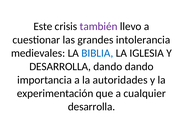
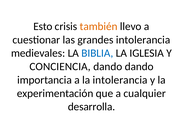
Este: Este -> Esto (43, 26)
también colour: purple -> orange (99, 26)
DESARROLLA: DESARROLLA -> CONCIENCIA (60, 67)
la autoridades: autoridades -> intolerancia (120, 80)
